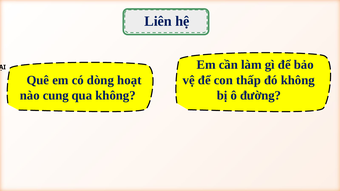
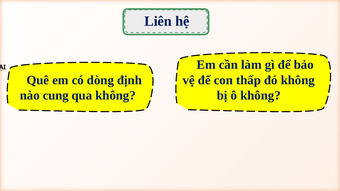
hoạt: hoạt -> định (129, 80)
ô đường: đường -> không (260, 95)
